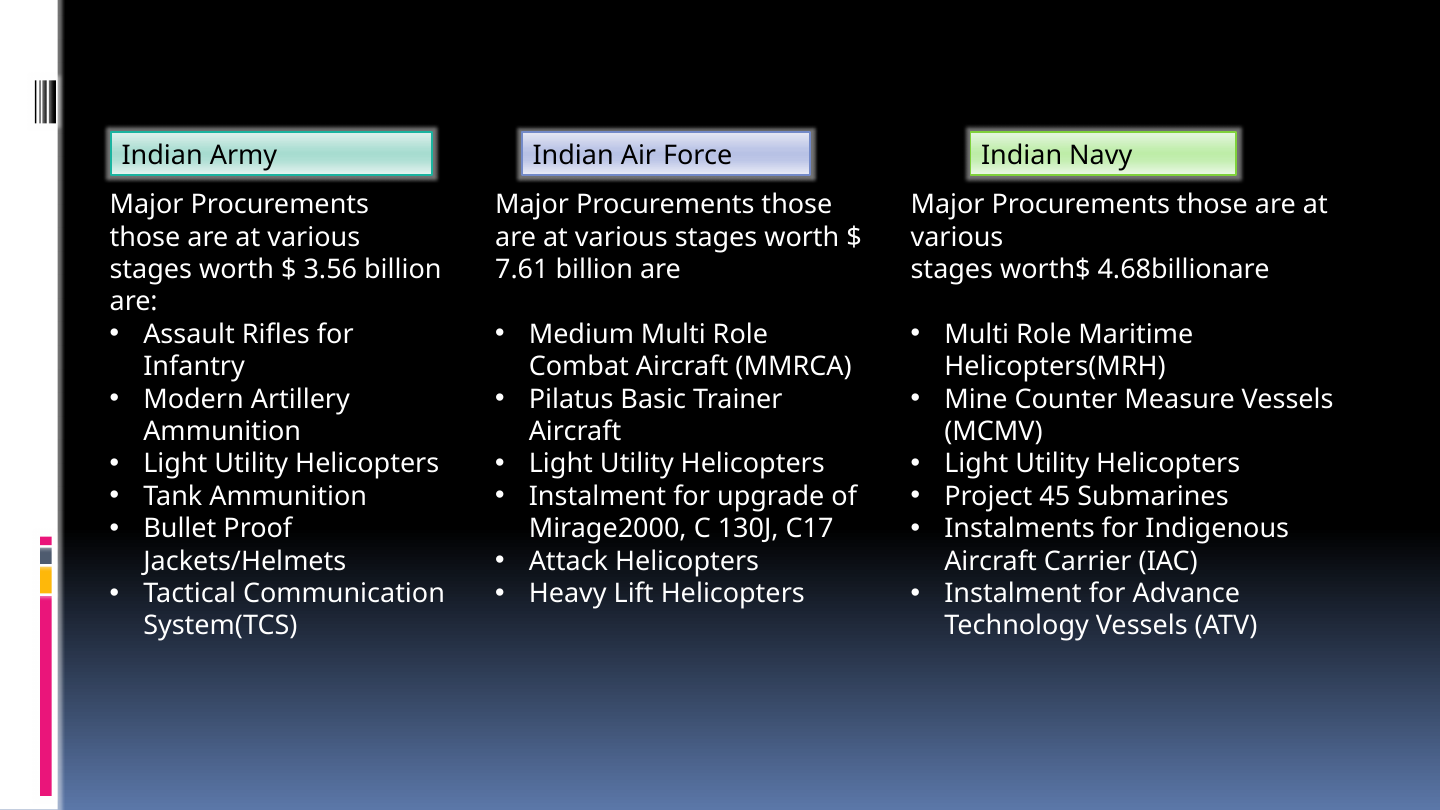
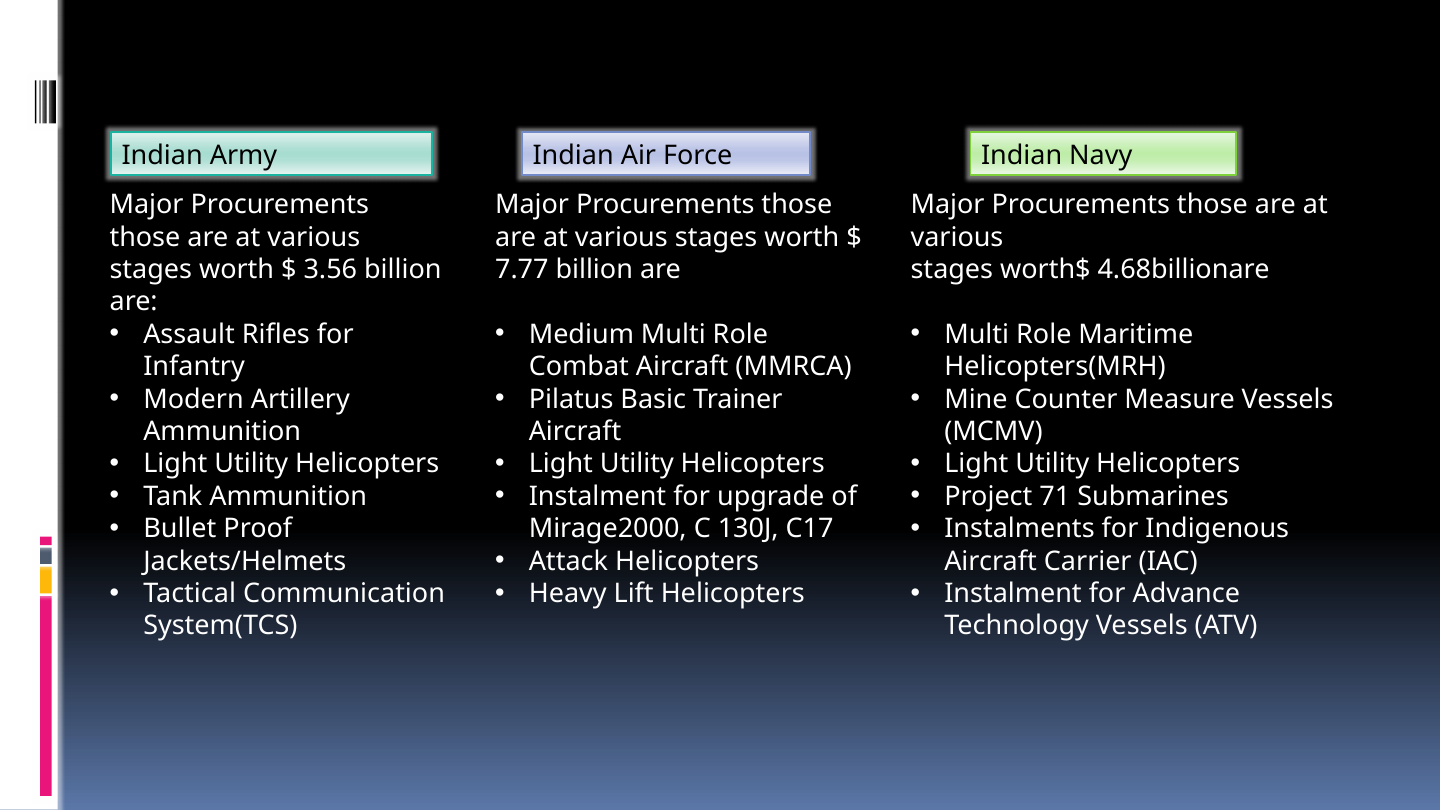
7.61: 7.61 -> 7.77 (522, 270)
45: 45 -> 71 (1055, 496)
